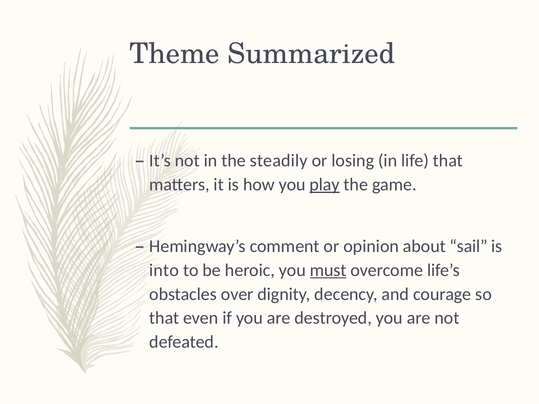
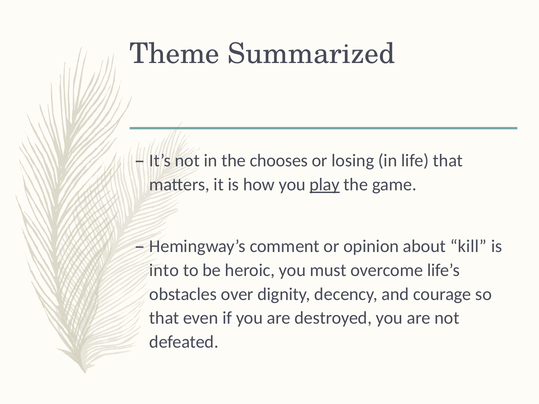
steadily: steadily -> chooses (279, 161)
sail: sail -> kill (468, 246)
must underline: present -> none (328, 270)
